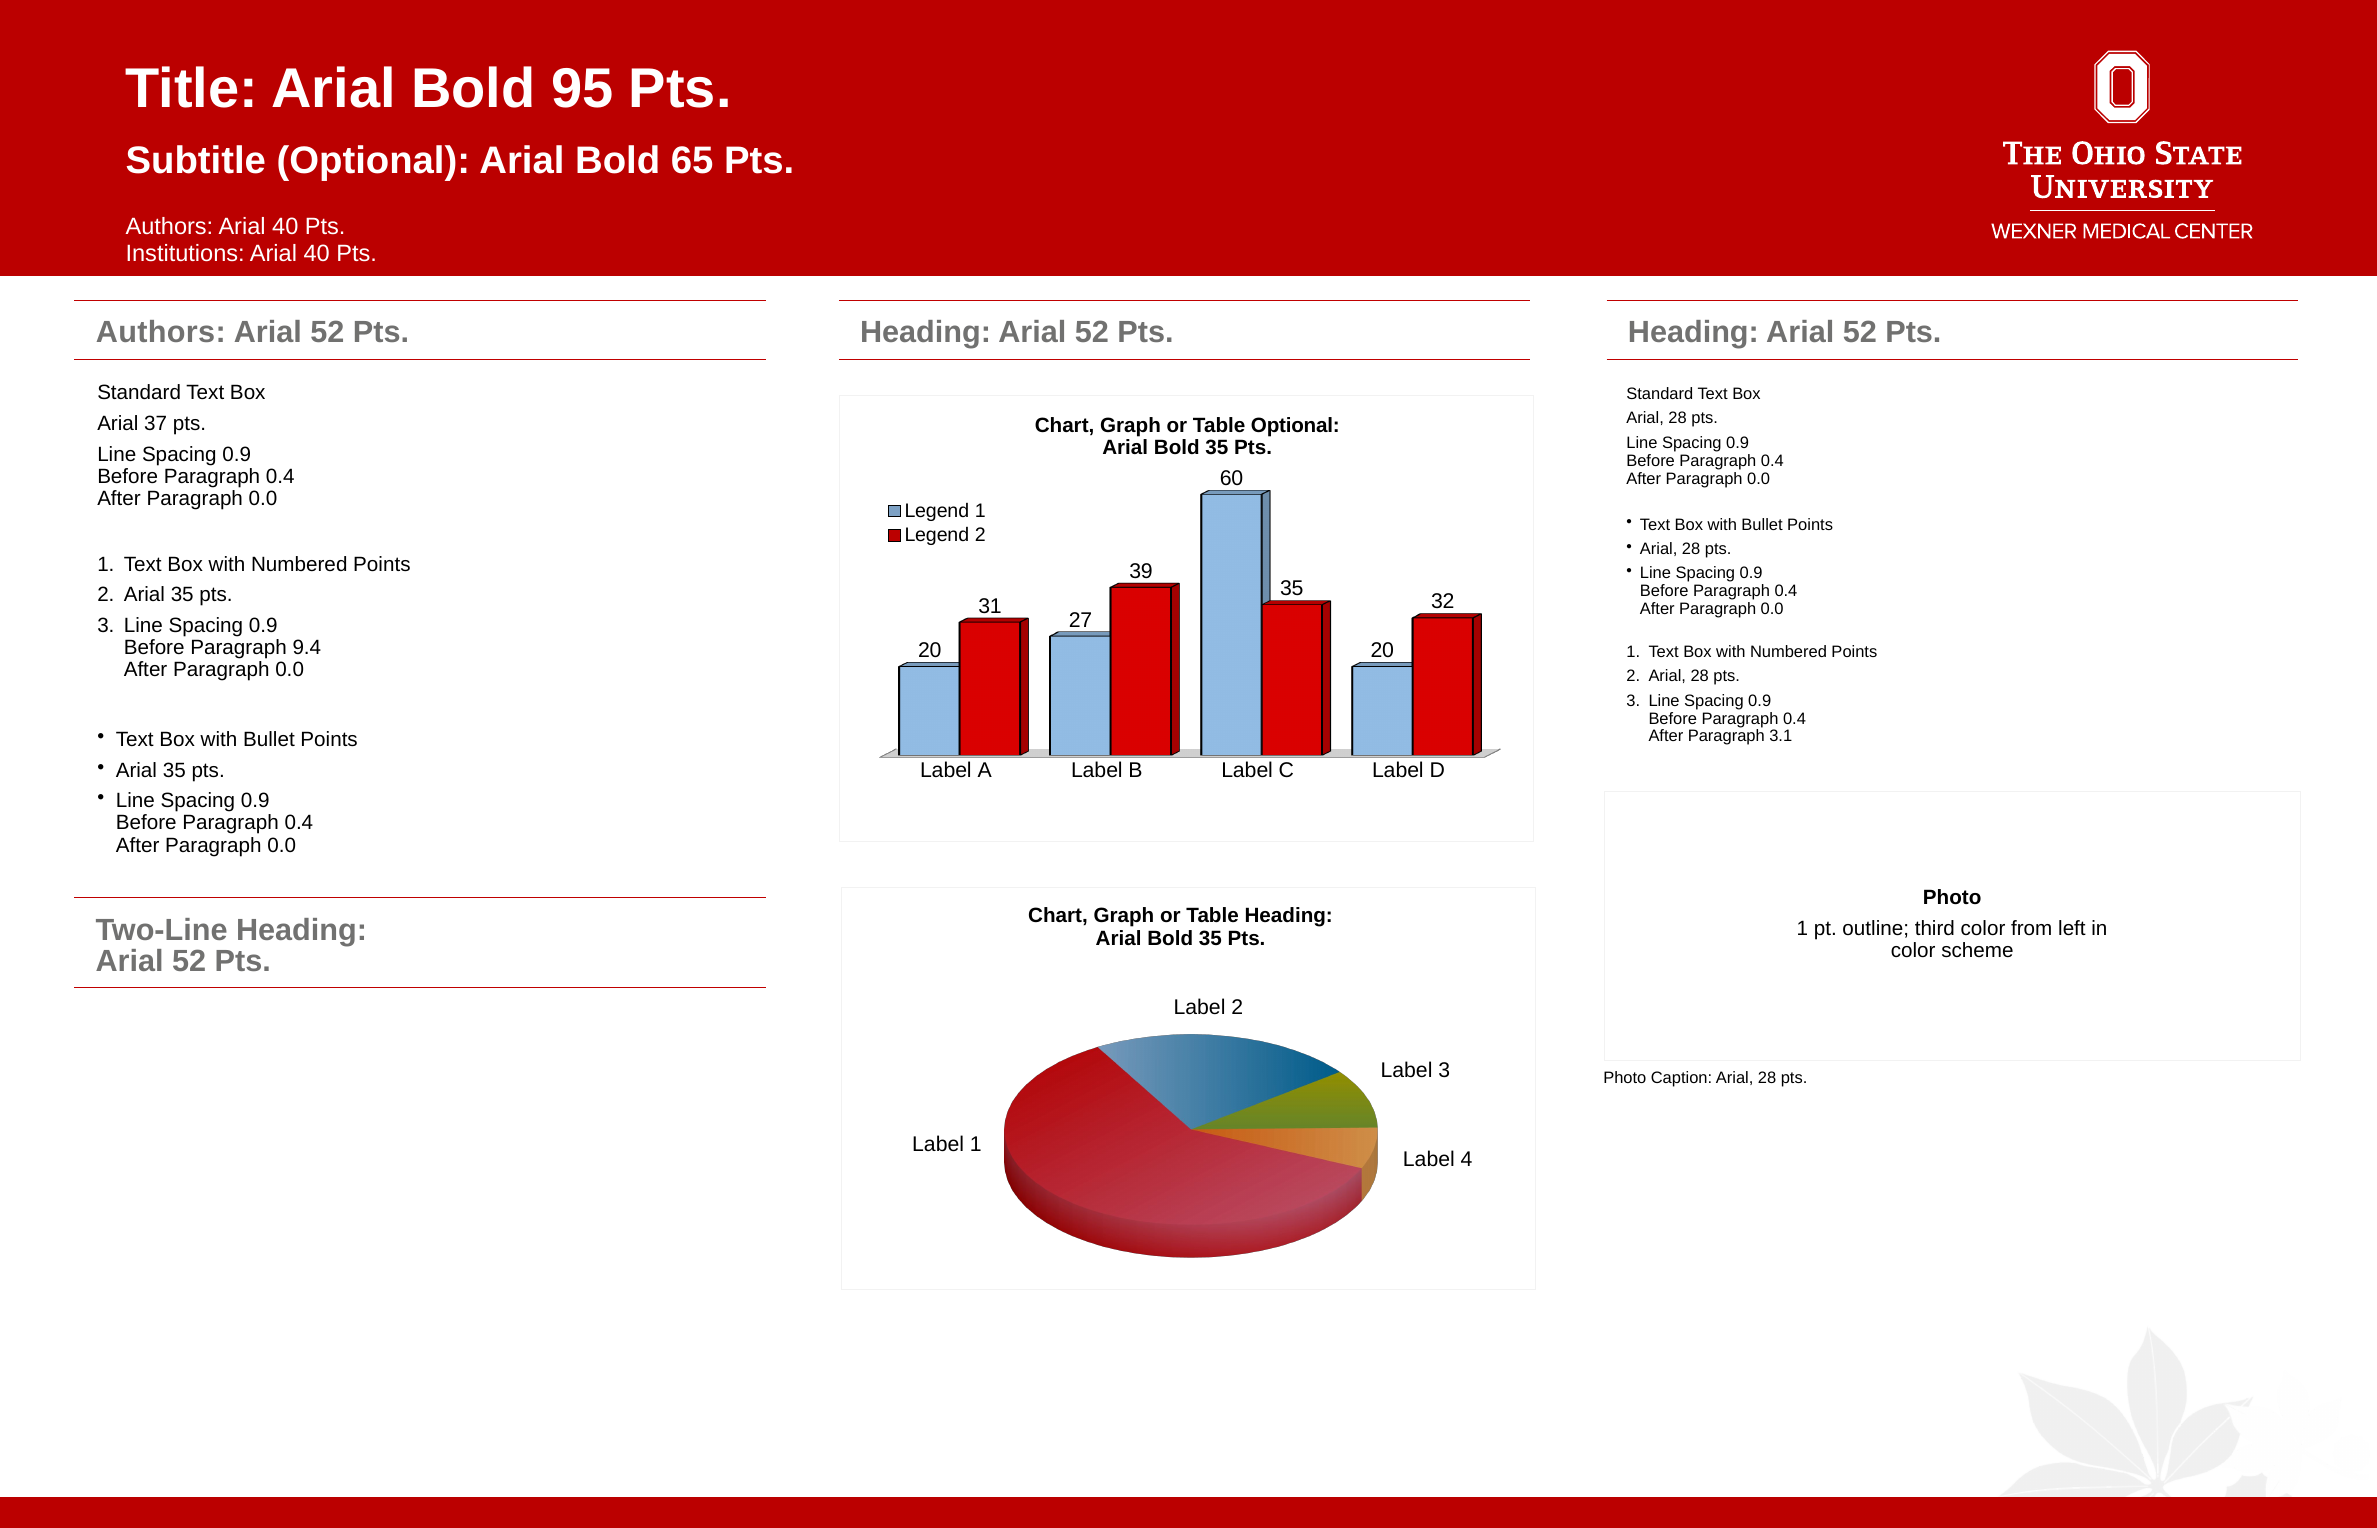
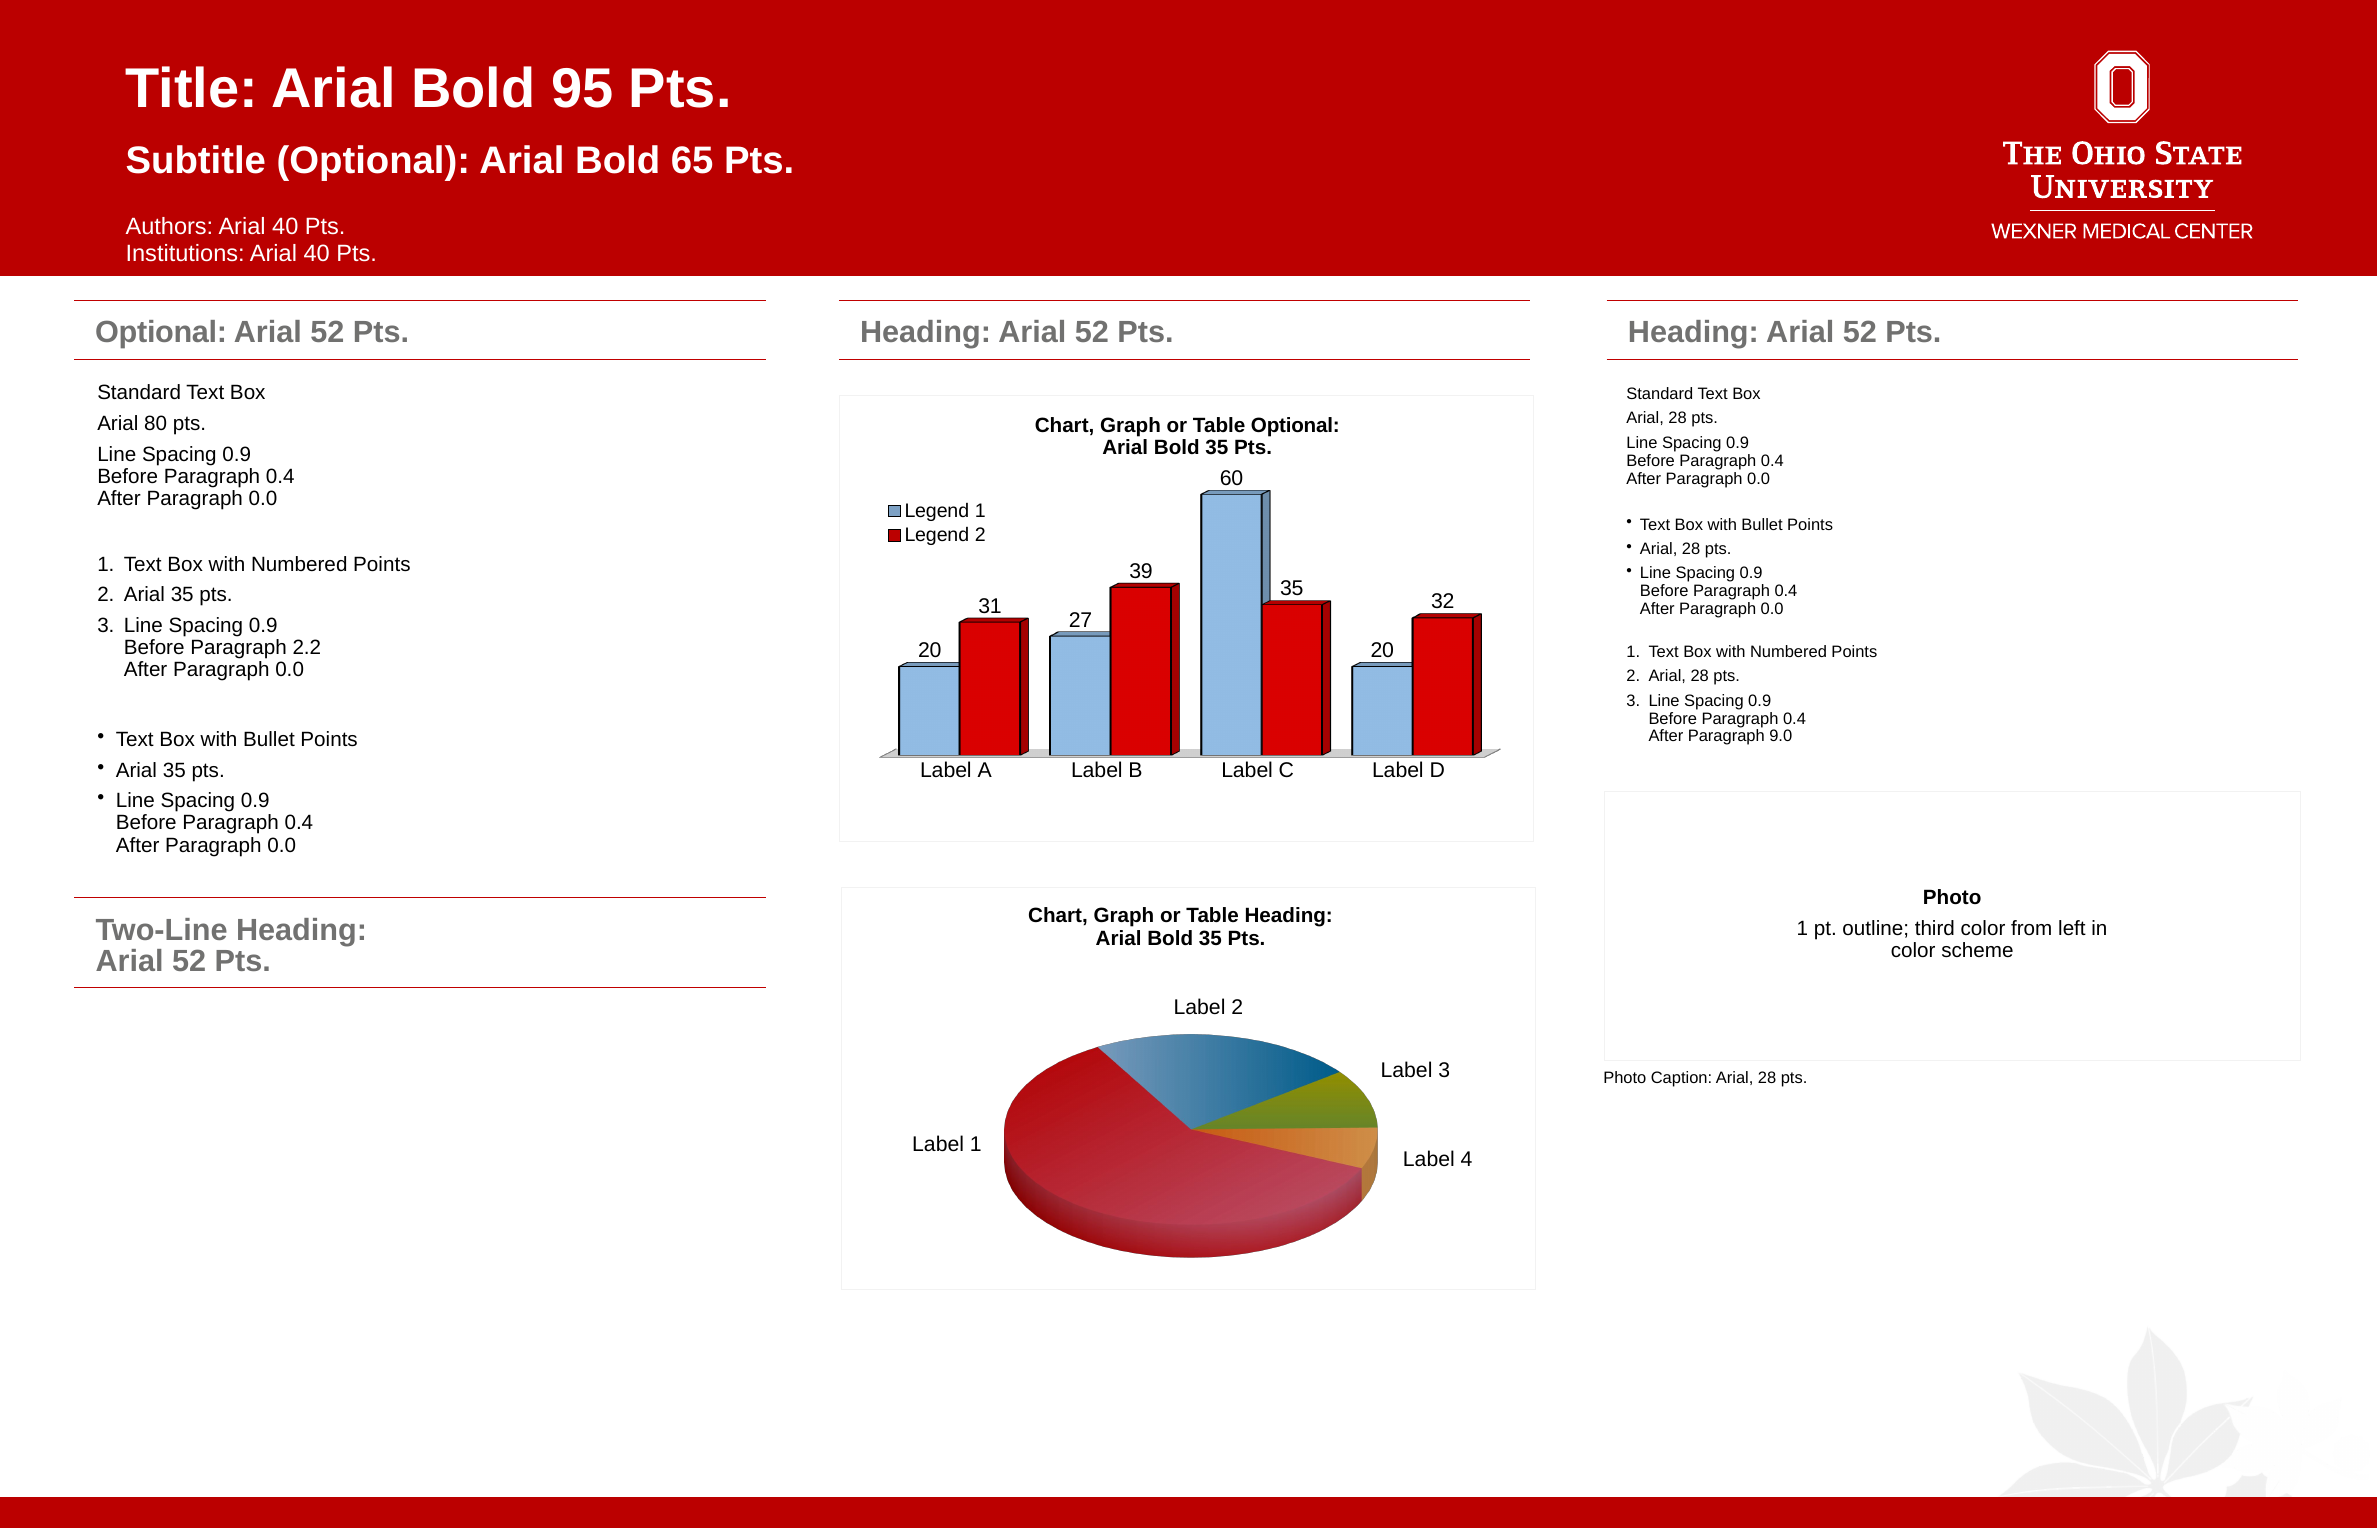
Authors: Authors -> Optional (161, 332)
37: 37 -> 80 (156, 424)
9.4: 9.4 -> 2.2 (307, 648)
3.1: 3.1 -> 9.0 (1781, 737)
